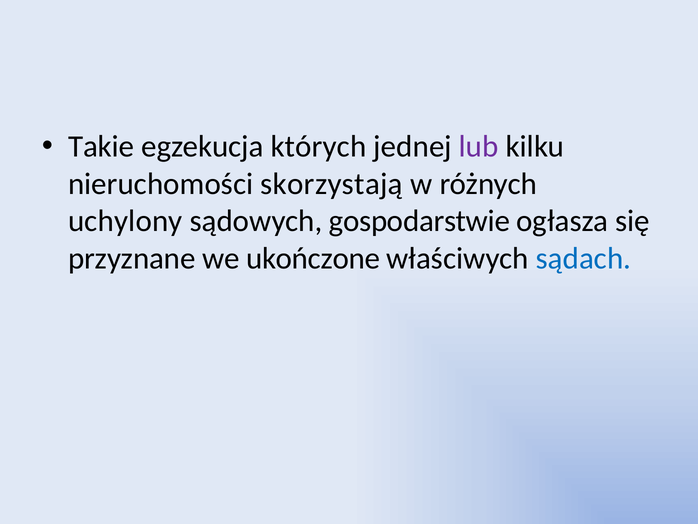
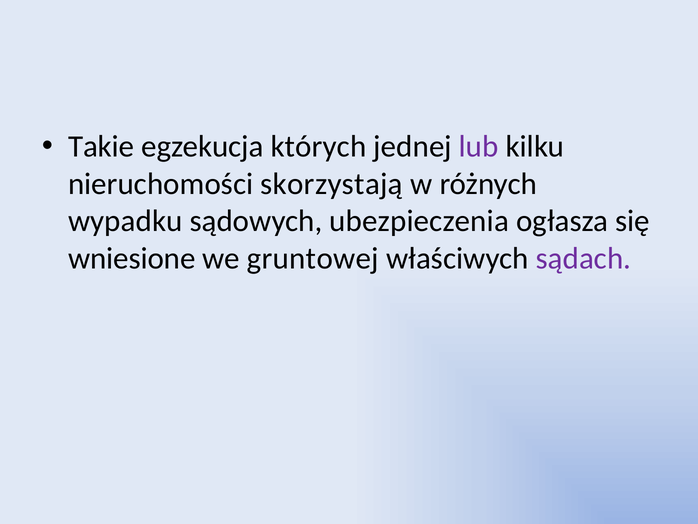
uchylony: uchylony -> wypadku (125, 221)
gospodarstwie: gospodarstwie -> ubezpieczenia (419, 221)
przyznane: przyznane -> wniesione (132, 258)
ukończone: ukończone -> gruntowej (313, 258)
sądach colour: blue -> purple (583, 258)
